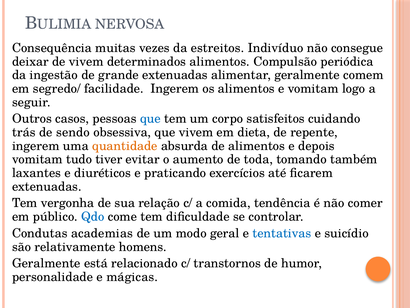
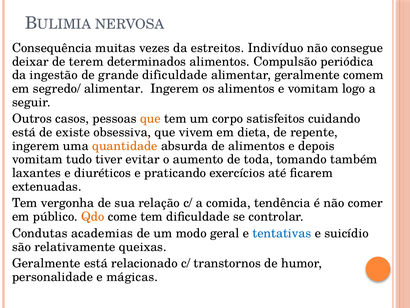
de vivem: vivem -> terem (86, 61)
grande extenuadas: extenuadas -> dificuldade (175, 75)
segredo/ facilidade: facilidade -> alimentar (114, 89)
que colour: blue -> orange (150, 119)
trás: trás -> está (24, 132)
sendo: sendo -> existe (73, 132)
Qdo colour: blue -> orange (93, 216)
homens: homens -> queixas (143, 246)
